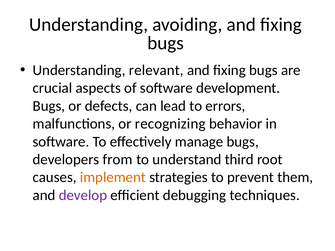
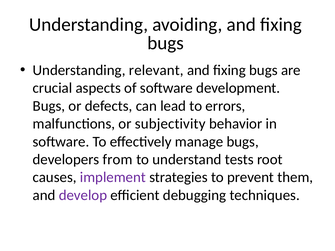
recognizing: recognizing -> subjectivity (170, 124)
third: third -> tests (239, 160)
implement colour: orange -> purple (113, 178)
